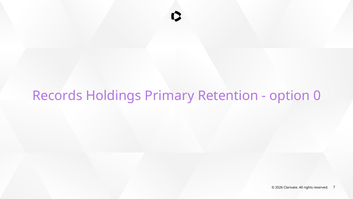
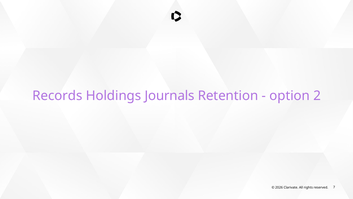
Primary: Primary -> Journals (170, 95)
0: 0 -> 2 (317, 95)
